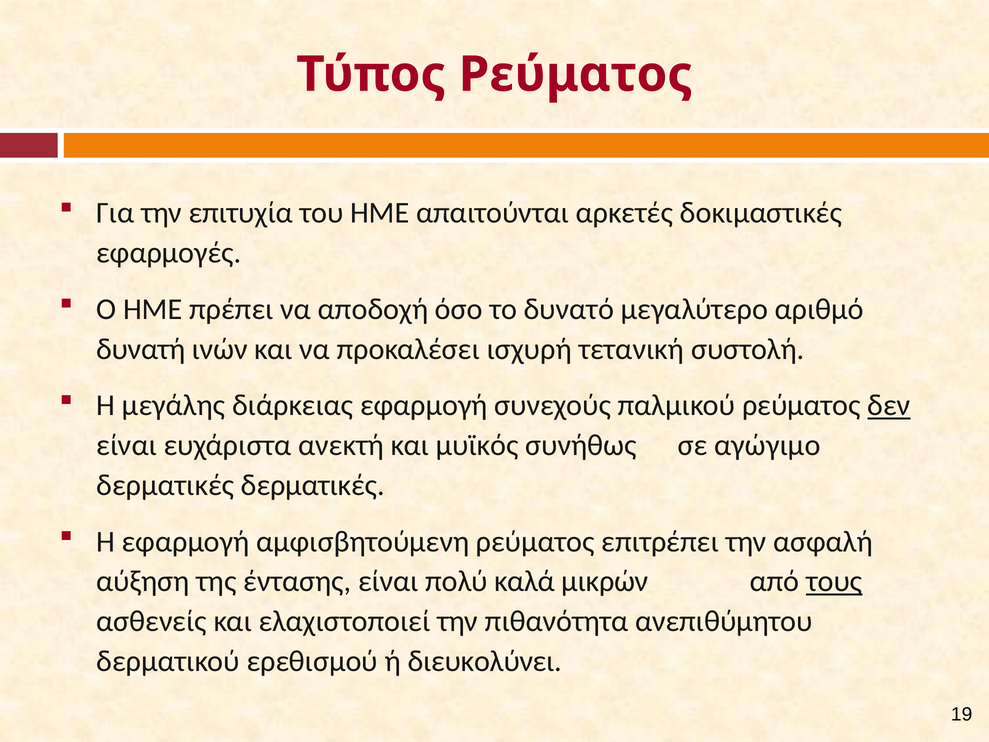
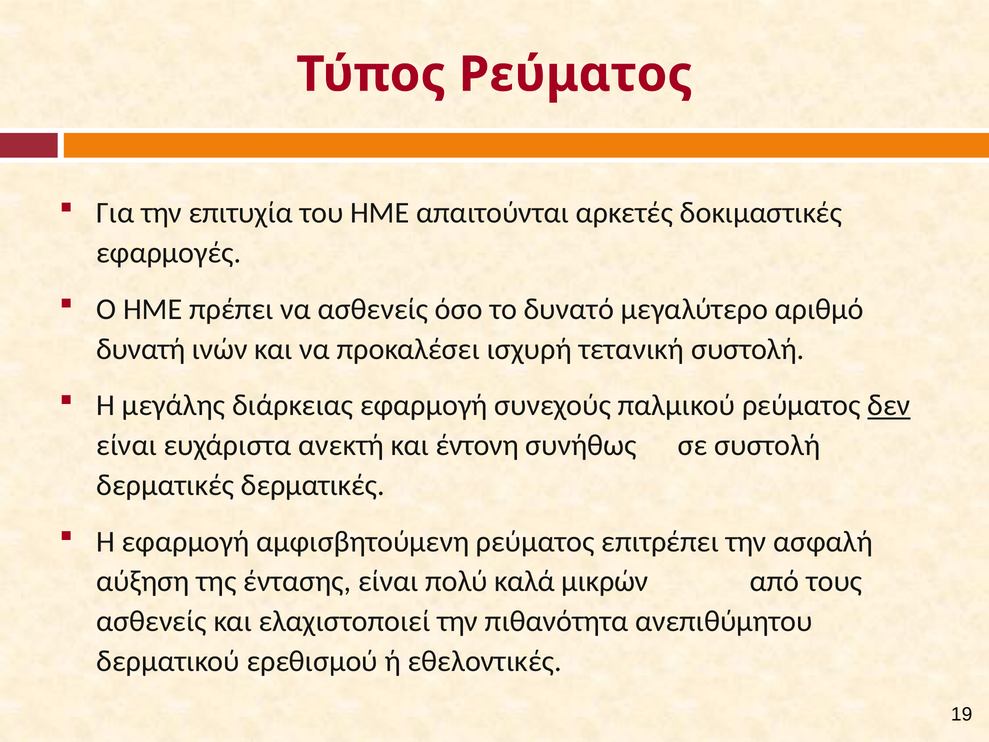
να αποδοχή: αποδοχή -> ασθενείς (373, 309)
μυϊκός: μυϊκός -> έντονη (477, 445)
σε αγώγιμο: αγώγιμο -> συστολή (767, 445)
τους underline: present -> none (834, 581)
διευκολύνει: διευκολύνει -> εθελοντικές (485, 661)
